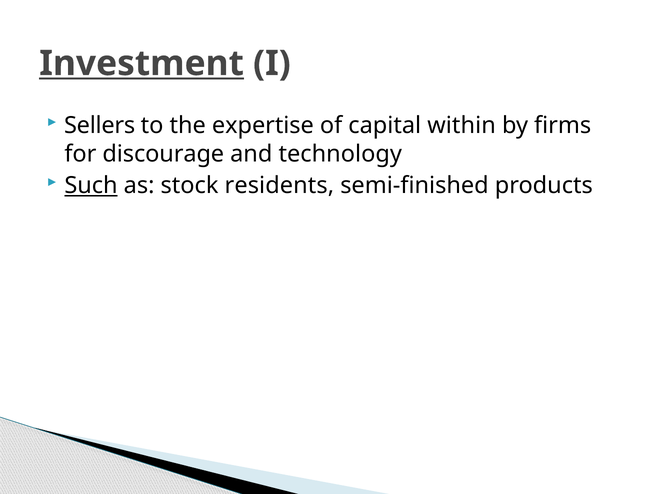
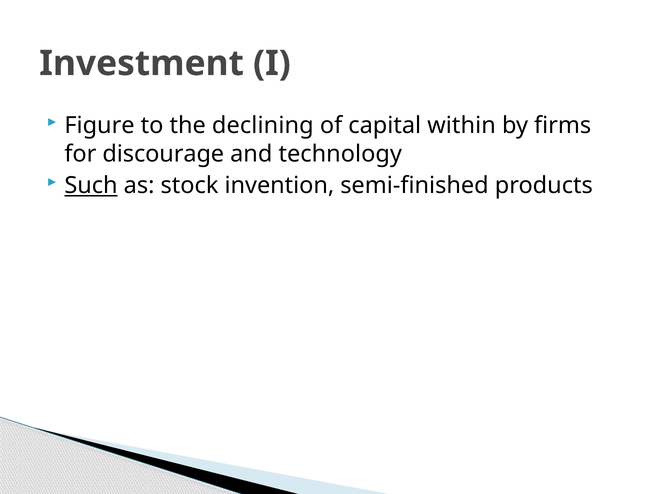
Investment underline: present -> none (142, 63)
Sellers: Sellers -> Figure (100, 126)
expertise: expertise -> declining (263, 126)
residents: residents -> invention (279, 186)
